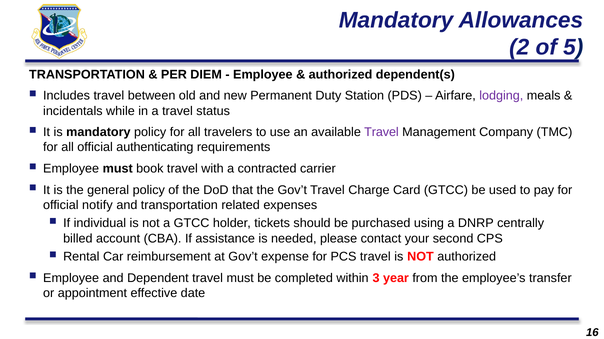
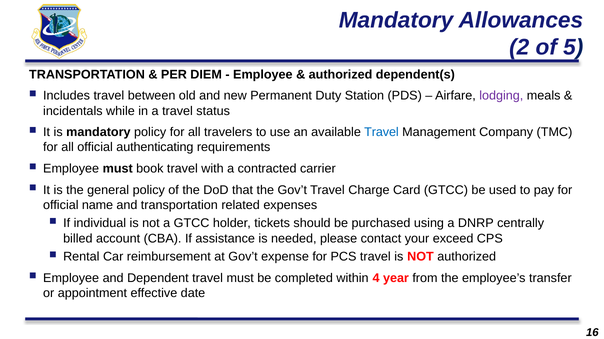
Travel colour: purple -> blue (381, 133)
notify: notify -> name (98, 206)
second: second -> exceed (453, 239)
3: 3 -> 4 (376, 279)
